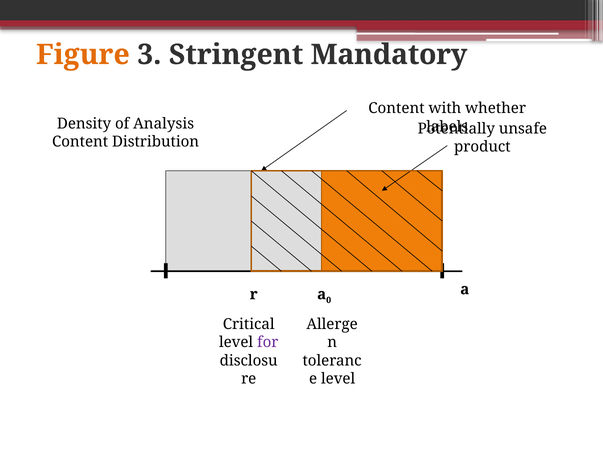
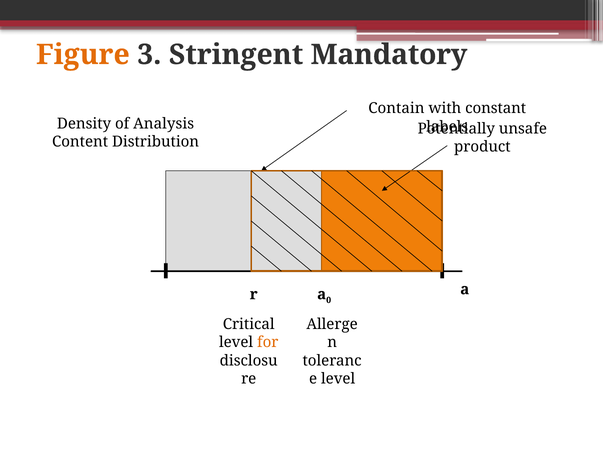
Content: Content -> Contain (396, 109)
whether: whether -> constant (496, 109)
for colour: purple -> orange (268, 343)
